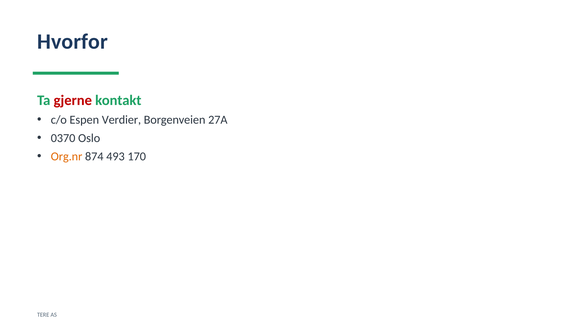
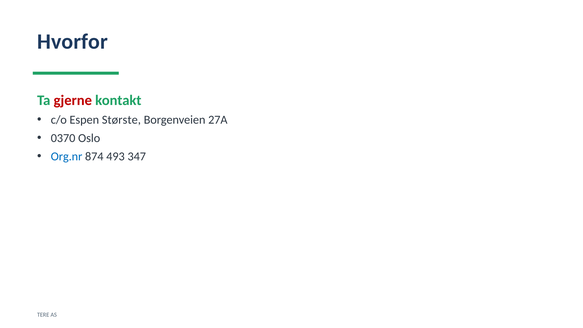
Verdier: Verdier -> Største (121, 120)
Org.nr colour: orange -> blue (67, 156)
170: 170 -> 347 (137, 156)
